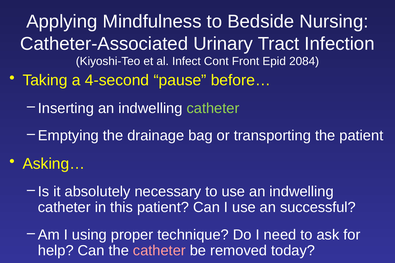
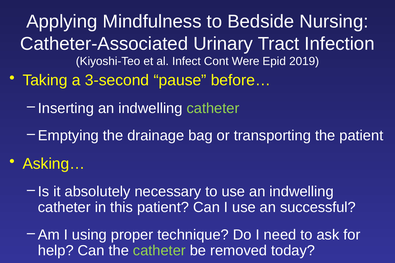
Front: Front -> Were (246, 61)
2084: 2084 -> 2019 (304, 61)
4-second: 4-second -> 3-second (117, 80)
catheter colour: pink -> light green (159, 251)
